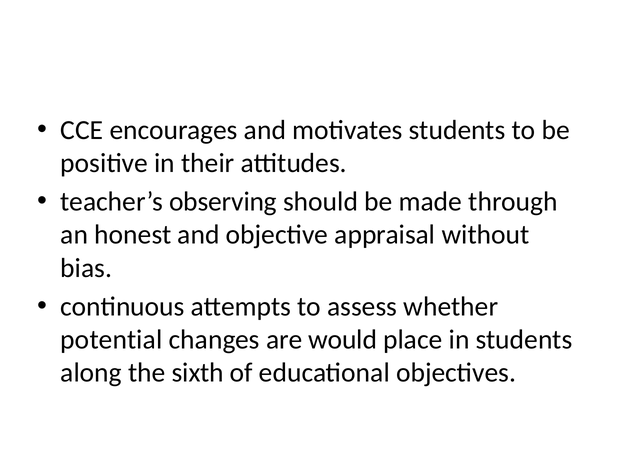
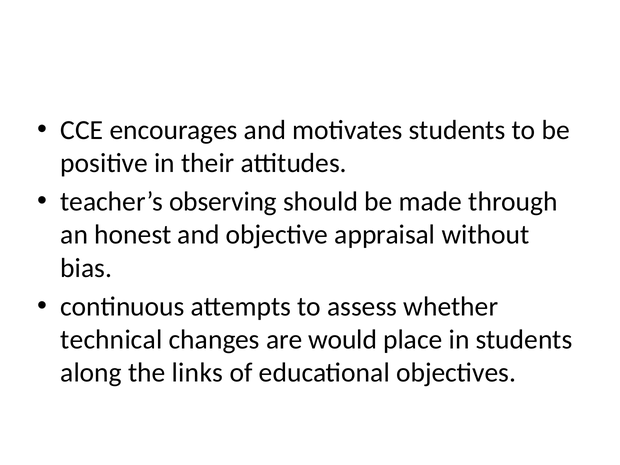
potential: potential -> technical (111, 340)
sixth: sixth -> links (198, 373)
